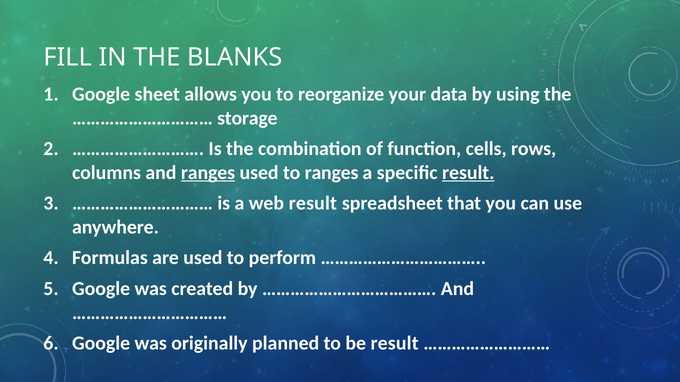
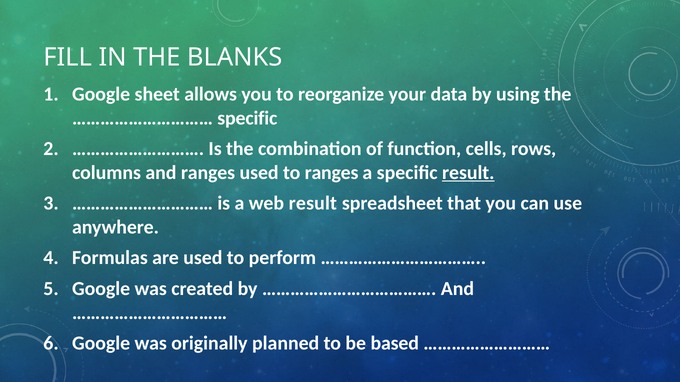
storage: storage -> specific (247, 118)
ranges underline: present -> none (208, 173)
be result: result -> based (395, 344)
